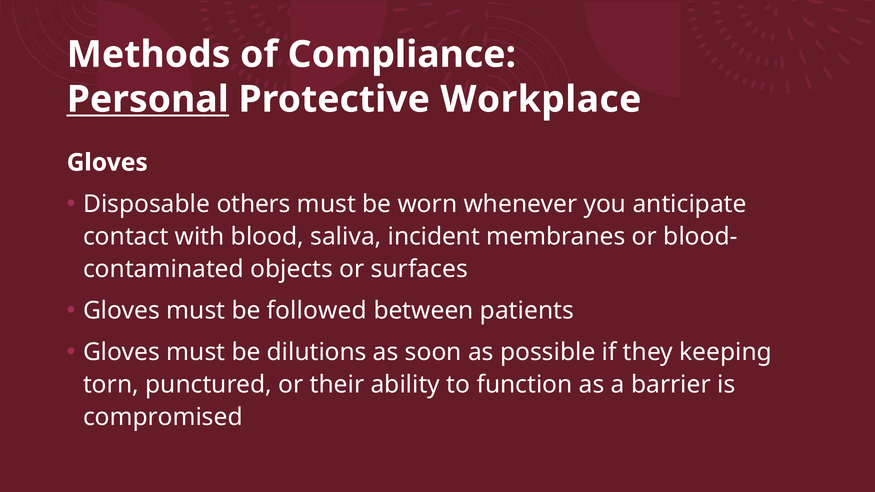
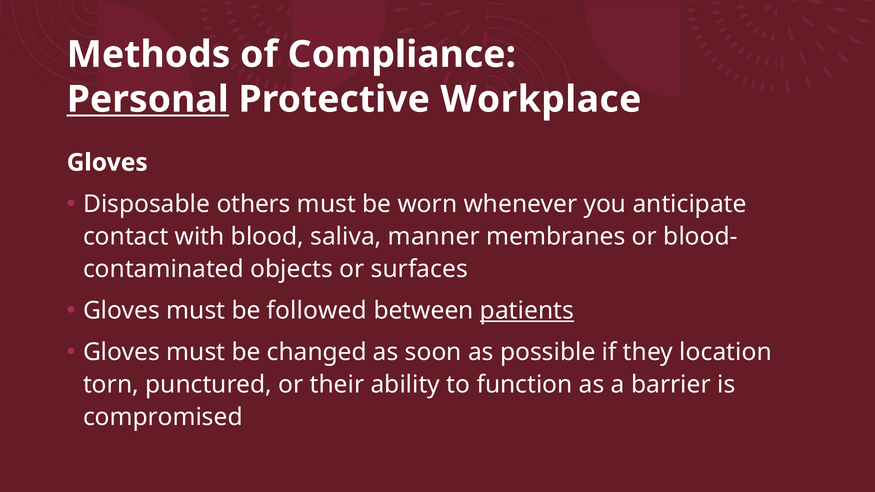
incident: incident -> manner (434, 237)
patients underline: none -> present (527, 311)
dilutions: dilutions -> changed (317, 352)
keeping: keeping -> location (726, 352)
